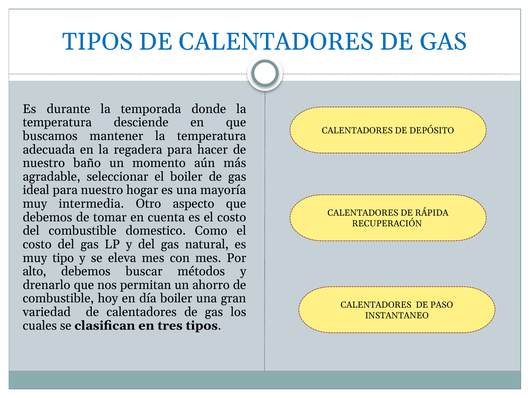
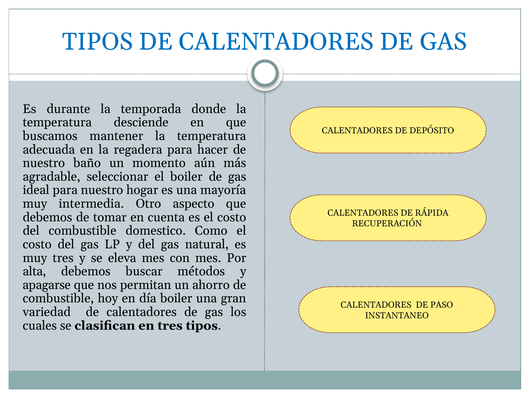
muy tipo: tipo -> tres (63, 258)
alto: alto -> alta (34, 271)
drenarlo: drenarlo -> apagarse (47, 285)
